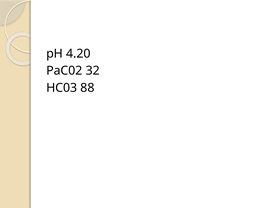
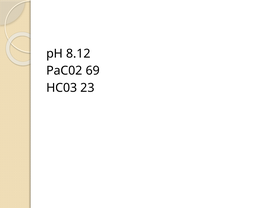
4.20: 4.20 -> 8.12 (78, 53)
32: 32 -> 69 (93, 71)
88: 88 -> 23 (87, 88)
